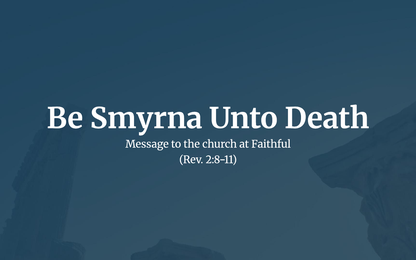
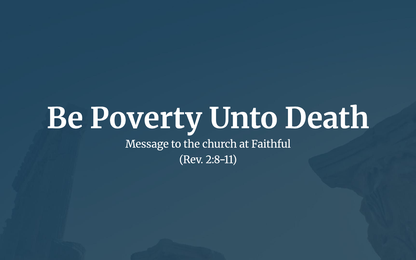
Smyrna: Smyrna -> Poverty (146, 119)
